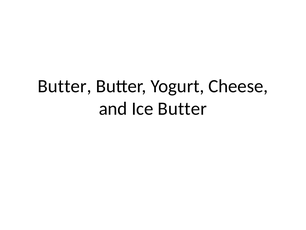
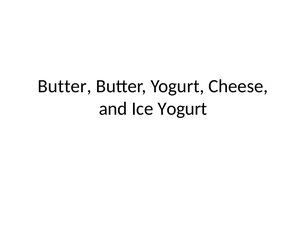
Ice Butter: Butter -> Yogurt (182, 108)
